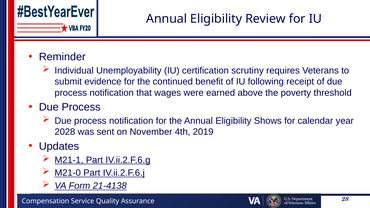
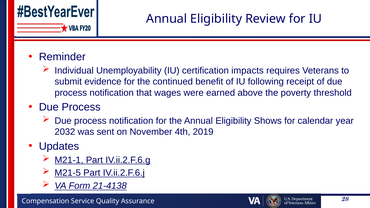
scrutiny: scrutiny -> impacts (248, 71)
2028: 2028 -> 2032 (65, 132)
M21-0: M21-0 -> M21-5 (68, 173)
